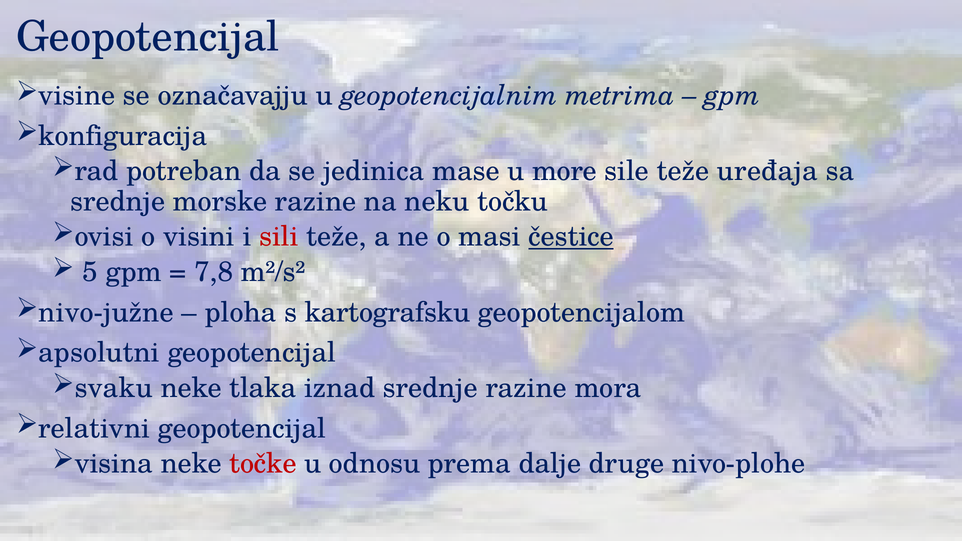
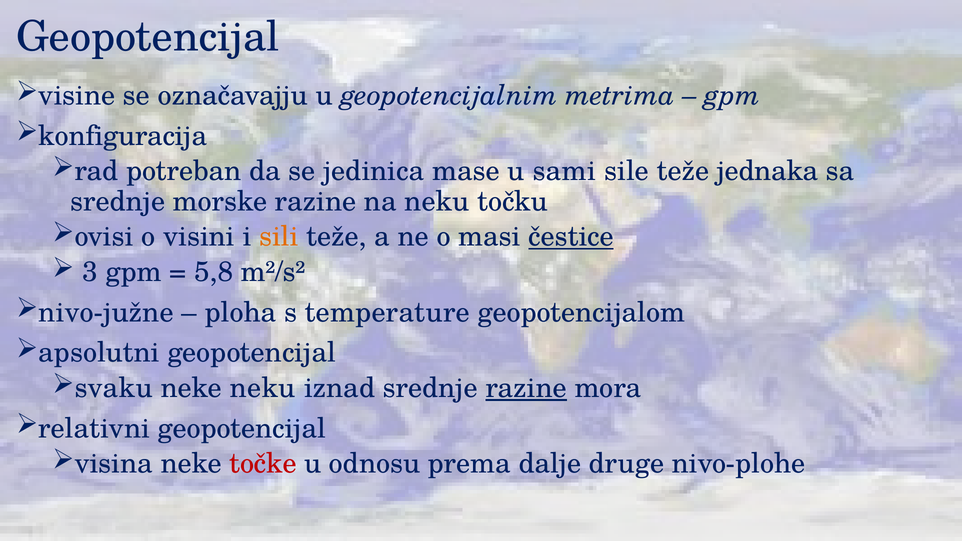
more: more -> sami (564, 171)
uređaja: uređaja -> jednaka (768, 171)
sili colour: red -> orange (279, 237)
5: 5 -> 3 (90, 272)
7,8: 7,8 -> 5,8 (214, 272)
kartografsku: kartografsku -> temperature (387, 312)
neke tlaka: tlaka -> neku (263, 388)
razine underline: none -> present (526, 388)
